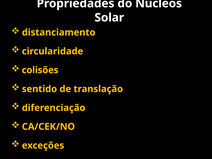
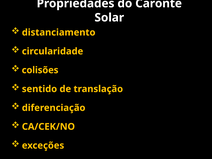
Núcleos: Núcleos -> Caronte (159, 3)
